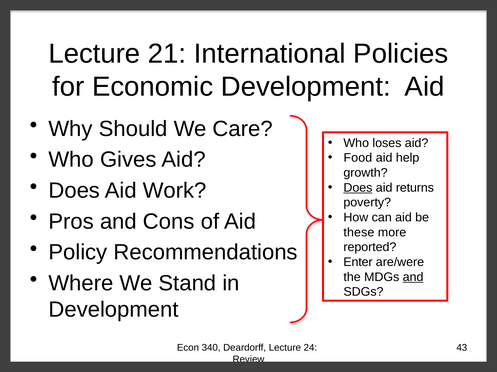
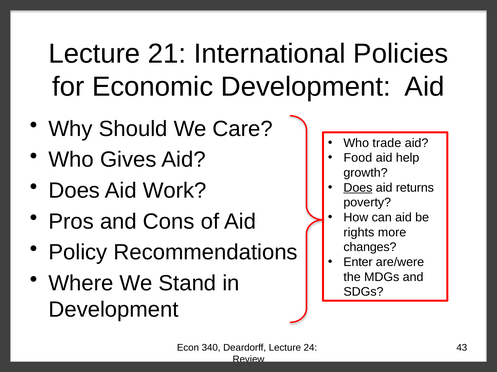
loses: loses -> trade (387, 143)
these: these -> rights (359, 233)
reported: reported -> changes (370, 248)
and underline: present -> none (413, 277)
